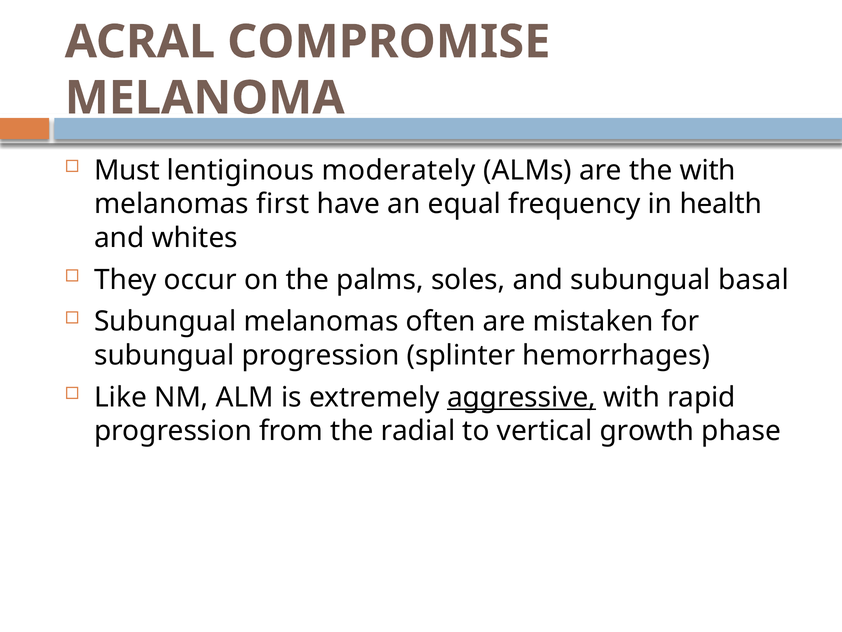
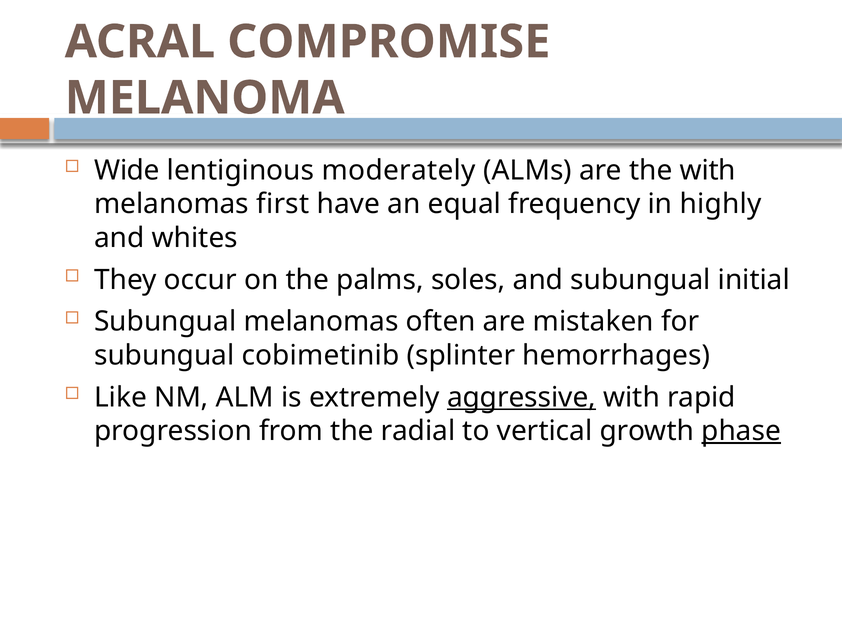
Must: Must -> Wide (127, 170)
health: health -> highly (721, 204)
basal: basal -> initial (754, 280)
subungual progression: progression -> cobimetinib (321, 355)
phase underline: none -> present (741, 431)
